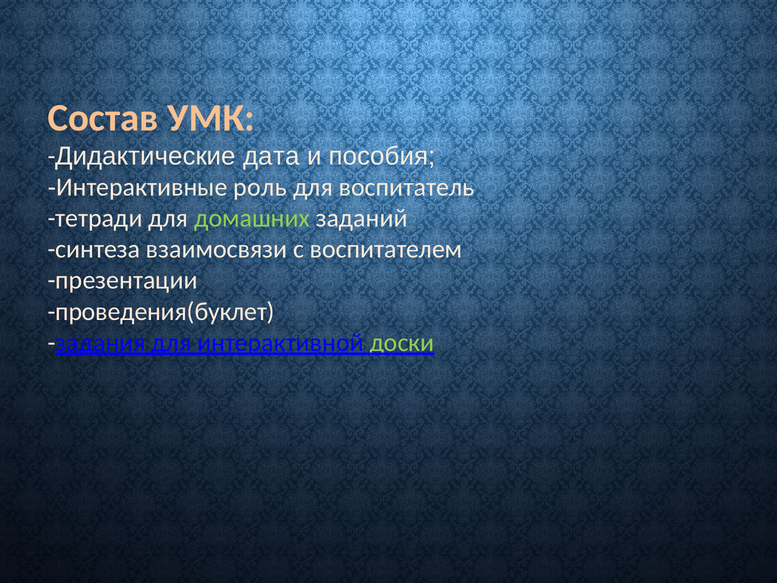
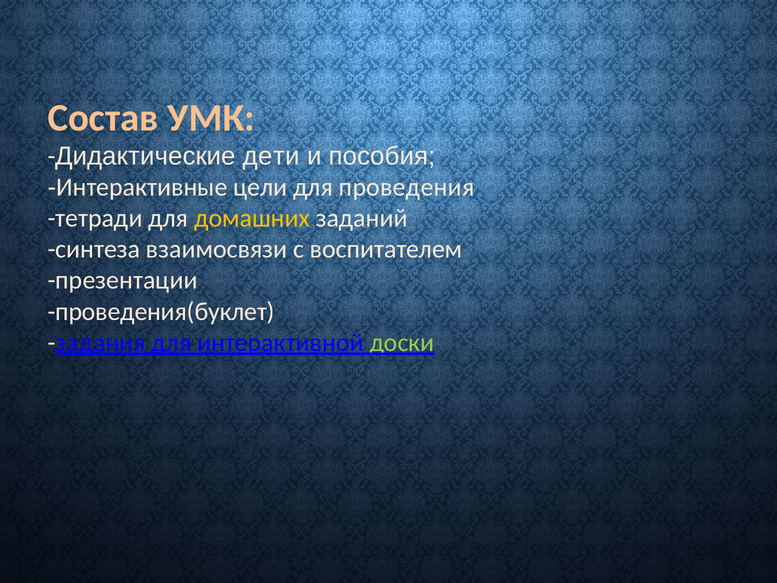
дата: дата -> дети (271, 156)
роль: роль -> цели (260, 187)
воспитатель: воспитатель -> проведения (407, 187)
домашних colour: light green -> yellow (252, 218)
